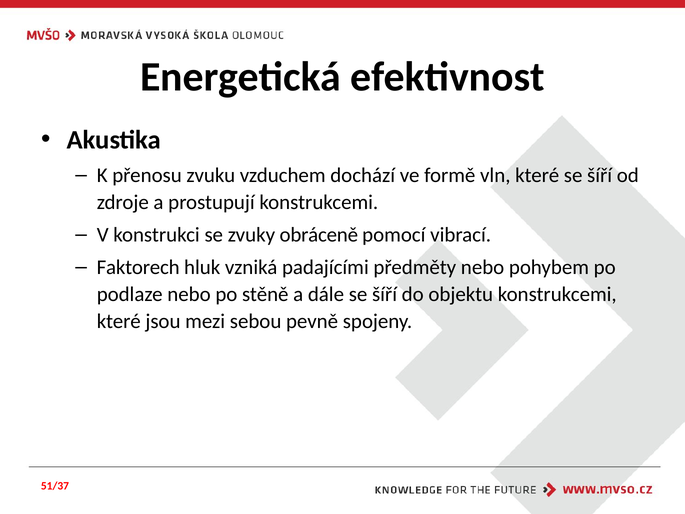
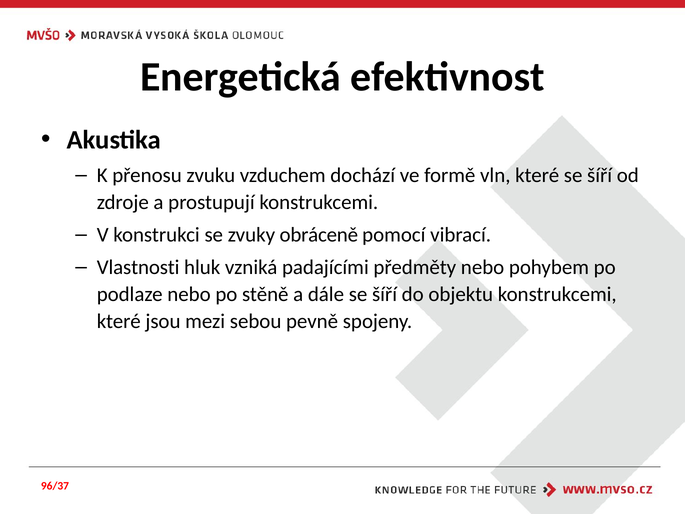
Faktorech: Faktorech -> Vlastnosti (138, 267)
51/37: 51/37 -> 96/37 (55, 486)
